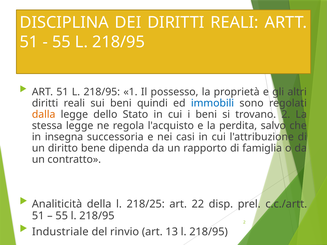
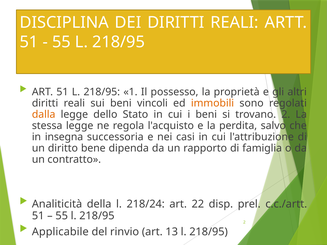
quindi: quindi -> vincoli (152, 103)
immobili colour: blue -> orange (213, 103)
218/25: 218/25 -> 218/24 (146, 204)
Industriale: Industriale -> Applicabile (60, 232)
